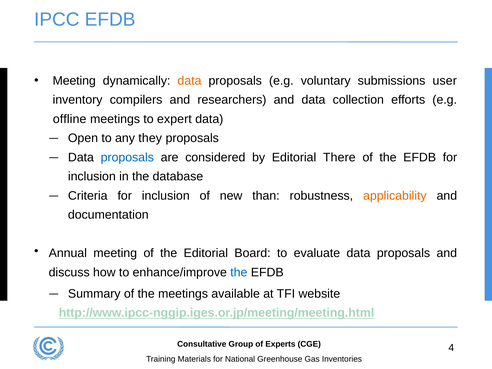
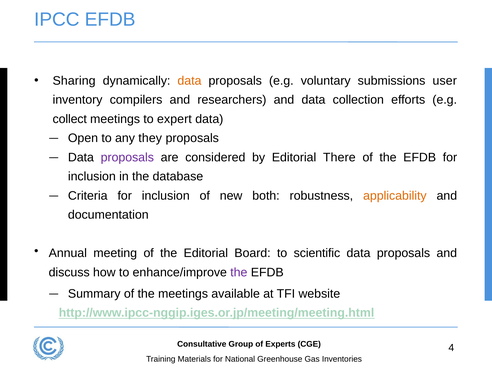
Meeting: Meeting -> Sharing (74, 81)
offline: offline -> collect (70, 119)
proposals colour: blue -> purple (127, 157)
than: than -> both (266, 196)
evaluate: evaluate -> scientific (317, 253)
the colour: blue -> purple (239, 272)
